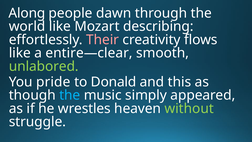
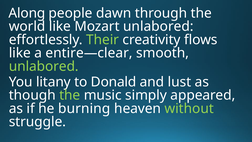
Mozart describing: describing -> unlabored (158, 26)
Their colour: pink -> light green (103, 40)
pride: pride -> litany (53, 82)
this: this -> lust (179, 82)
the colour: light blue -> light green (70, 95)
wrestles: wrestles -> burning (84, 108)
